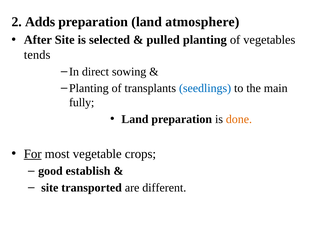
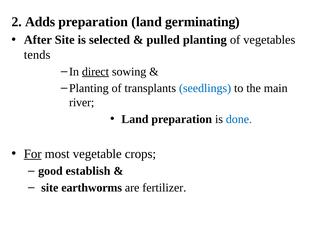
atmosphere: atmosphere -> germinating (203, 22)
direct underline: none -> present (95, 72)
fully: fully -> river (82, 102)
done colour: orange -> blue (239, 119)
transported: transported -> earthworms (92, 187)
different: different -> fertilizer (164, 187)
